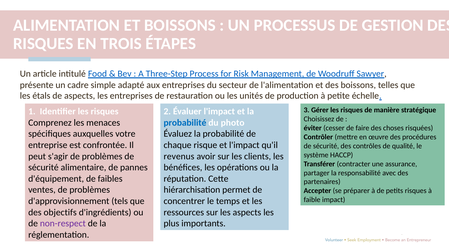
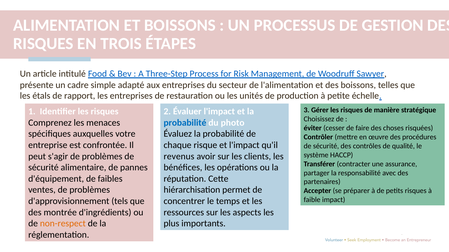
de aspects: aspects -> rapport (80, 96)
objectifs: objectifs -> montrée (60, 213)
non-respect colour: purple -> orange (63, 224)
